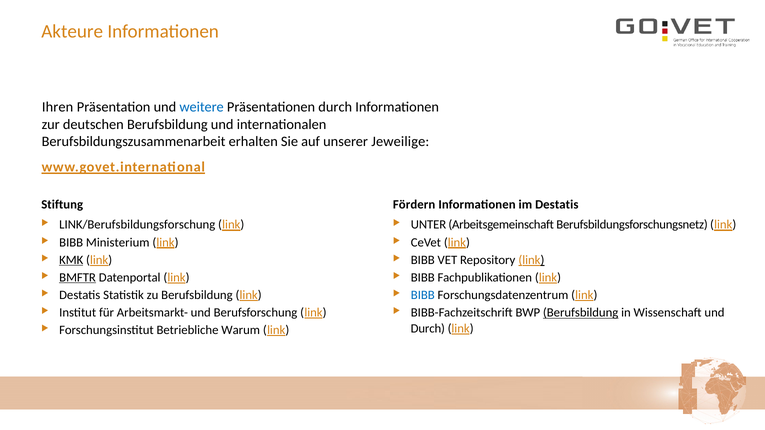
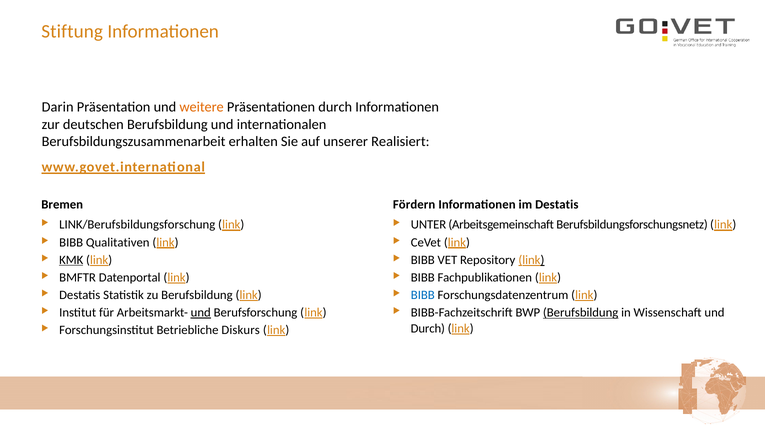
Akteure: Akteure -> Stiftung (72, 31)
Ihren: Ihren -> Darin (58, 107)
weitere colour: blue -> orange (202, 107)
Jeweilige: Jeweilige -> Realisiert (400, 142)
Stiftung: Stiftung -> Bremen (62, 204)
Ministerium: Ministerium -> Qualitativen (118, 242)
BMFTR underline: present -> none (78, 278)
und underline: none -> present (201, 313)
Warum: Warum -> Diskurs (241, 330)
